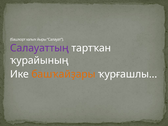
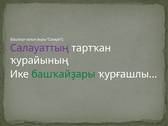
башҡайҙары colour: orange -> green (63, 74)
